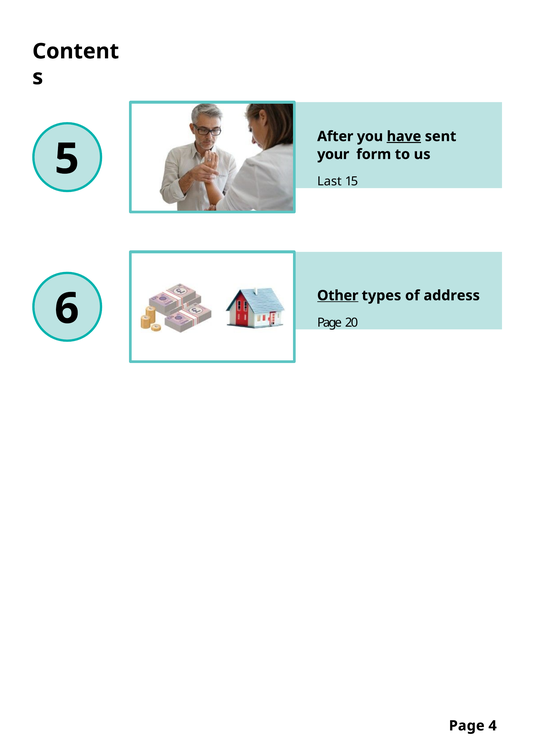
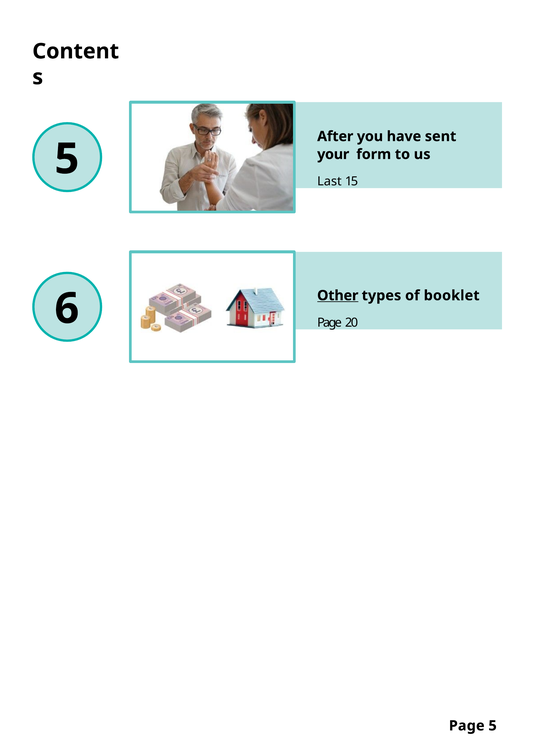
have underline: present -> none (404, 136)
address: address -> booklet (452, 295)
Page 4: 4 -> 5 (493, 725)
